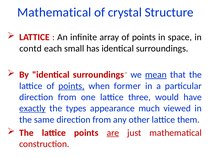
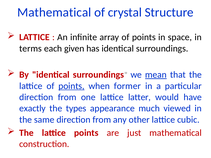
contd: contd -> terms (31, 49)
small: small -> given (74, 49)
three: three -> latter (139, 97)
exactly underline: present -> none (32, 109)
them: them -> cubic (188, 120)
are underline: present -> none (113, 133)
